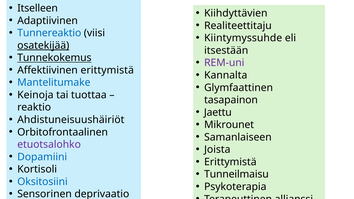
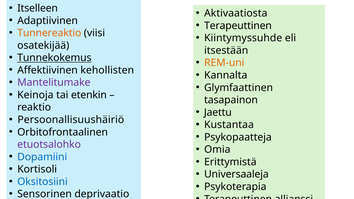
Kiihdyttävien: Kiihdyttävien -> Aktivaatiosta (236, 13)
Realiteettitaju: Realiteettitaju -> Terapeuttinen (238, 26)
Tunnereaktio colour: blue -> orange (49, 33)
osatekijää underline: present -> none (43, 45)
REM-uni colour: purple -> orange (224, 63)
Affektiivinen erittymistä: erittymistä -> kehollisten (107, 70)
Mantelitumake colour: blue -> purple (54, 83)
tuottaa: tuottaa -> etenkin (89, 95)
Ahdistuneisuushäiriöt: Ahdistuneisuushäiriöt -> Persoonallisuushäiriö (71, 120)
Mikrounet: Mikrounet -> Kustantaa (229, 125)
Samanlaiseen: Samanlaiseen -> Psykopaatteja (238, 137)
Joista: Joista -> Omia (217, 150)
Tunneilmaisu: Tunneilmaisu -> Universaaleja (236, 174)
